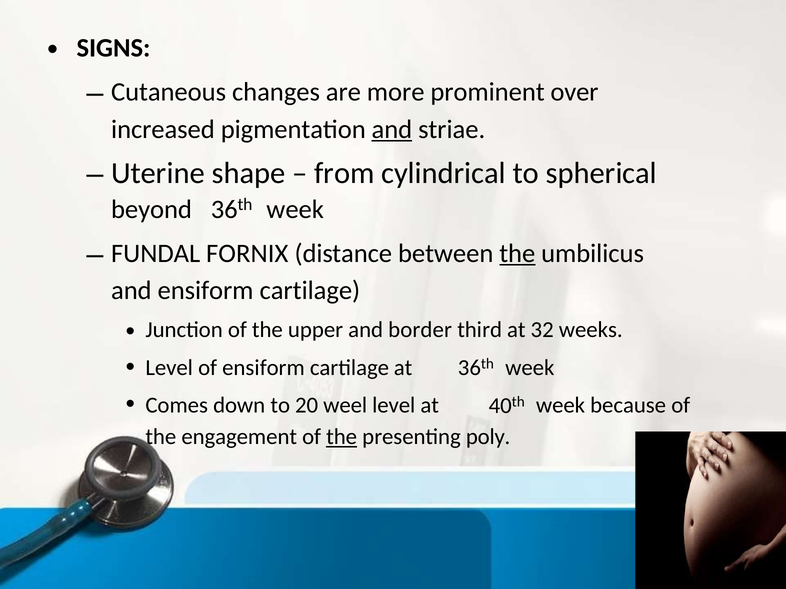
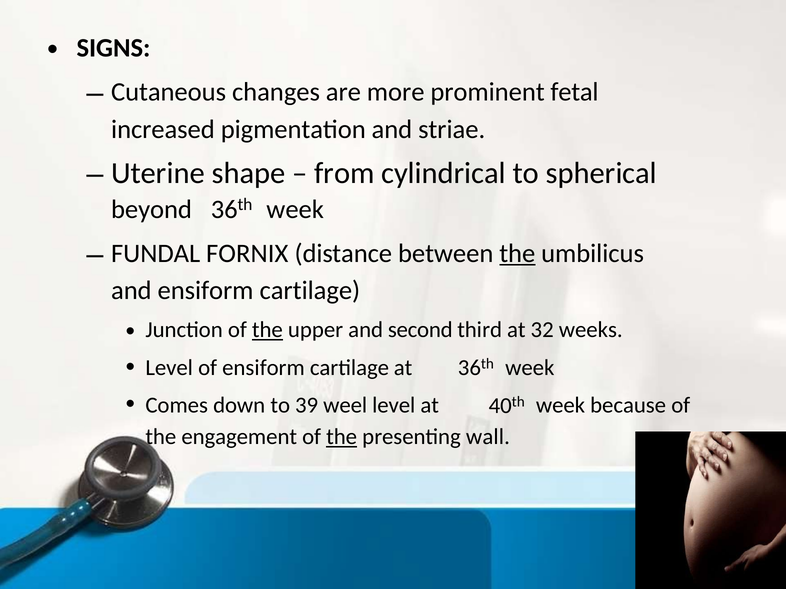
over: over -> fetal (575, 92)
and underline: present -> none (392, 129)
the underline: none -> present (267, 330)
border: border -> second (420, 330)
20: 20 -> 39 (307, 406)
poly: poly -> wall (488, 437)
